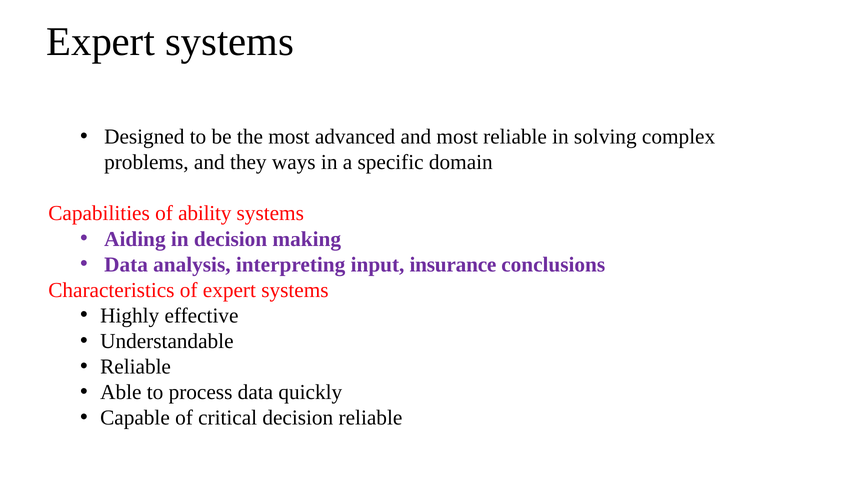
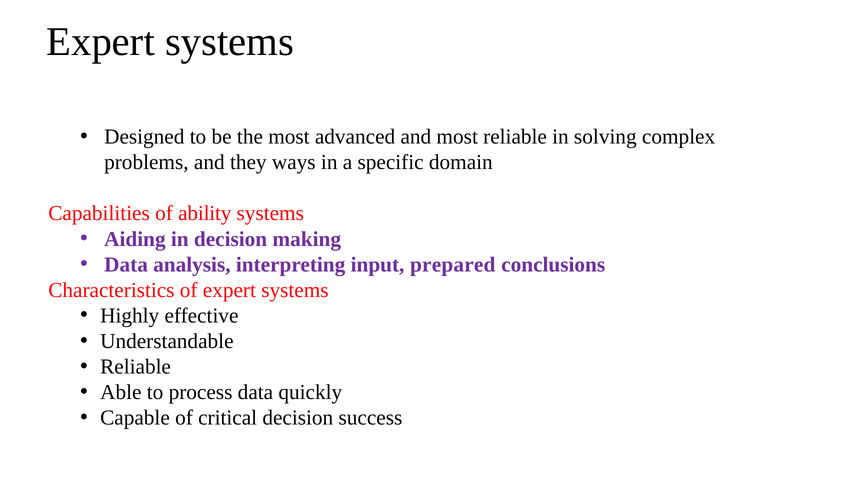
insurance: insurance -> prepared (453, 264)
decision reliable: reliable -> success (370, 418)
